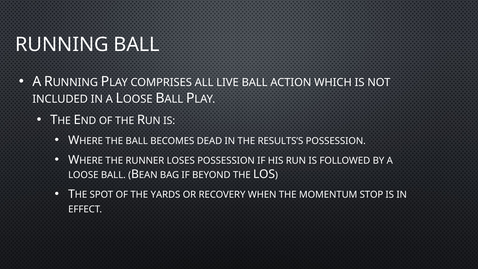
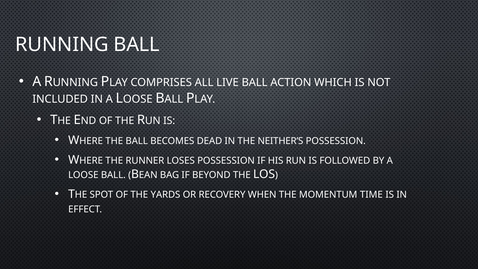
RESULTS’S: RESULTS’S -> NEITHER’S (280, 141)
STOP: STOP -> TIME (371, 195)
